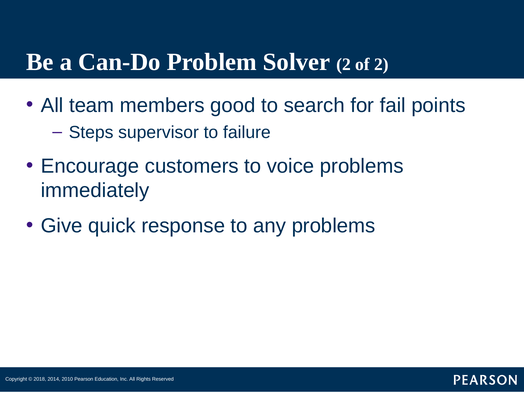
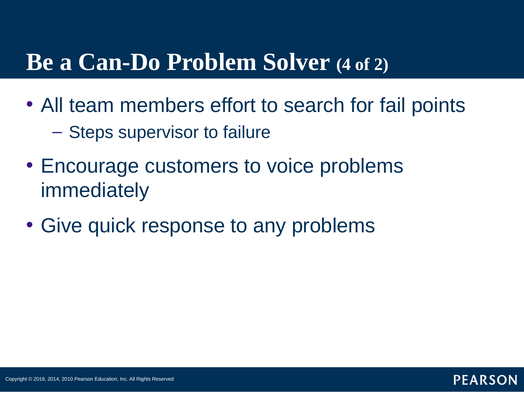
Solver 2: 2 -> 4 (343, 64)
good: good -> effort (233, 105)
